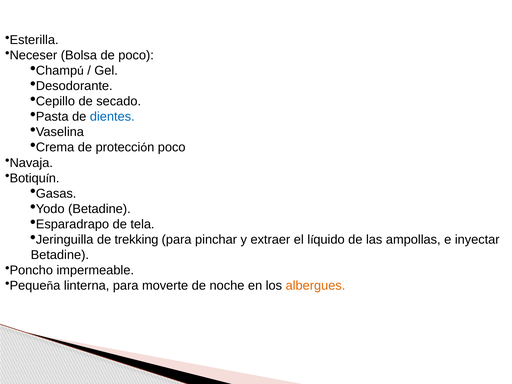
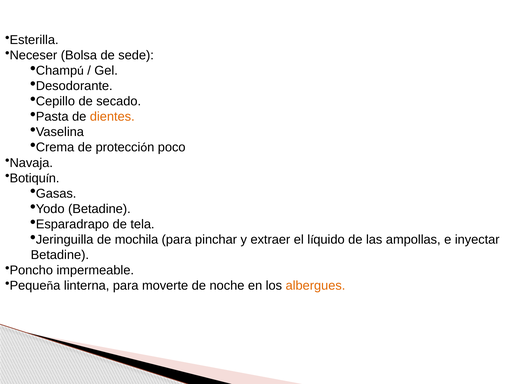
de poco: poco -> sede (136, 55)
dientes colour: blue -> orange (112, 117)
trekking: trekking -> mochila (136, 240)
